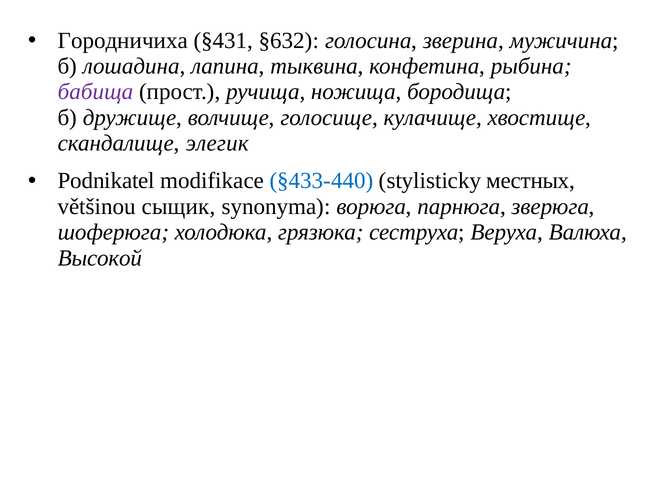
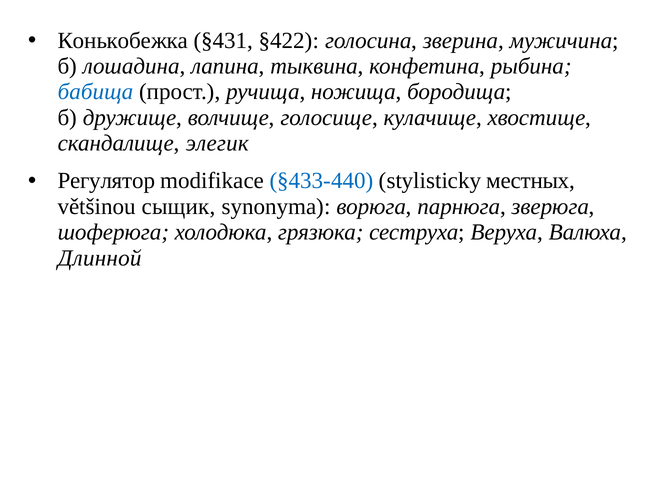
Городничиха: Городничиха -> Конькобежка (123, 40)
§632: §632 -> §422 (289, 40)
бабища colour: purple -> blue (95, 92)
Podnikatel: Podnikatel -> Регулятор (106, 181)
Высокой: Высокой -> Длинной (100, 258)
